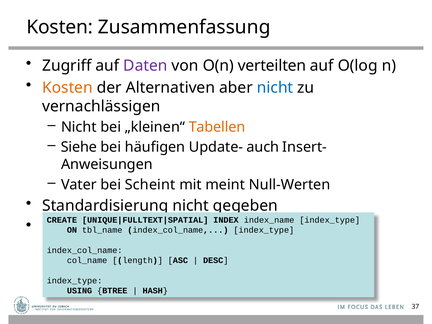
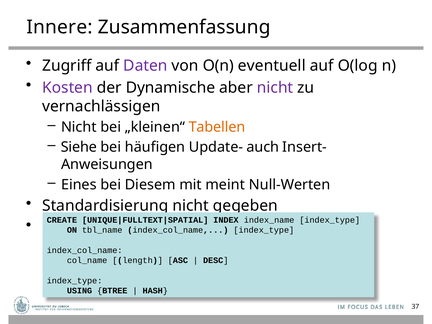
Kosten: Kosten -> Innere (60, 27)
verteilten: verteilten -> eventuell (272, 66)
Kosten colour: orange -> purple (67, 88)
Alternativen: Alternativen -> Dynamische (170, 88)
nicht colour: blue -> purple (275, 88)
Vater: Vater -> Eines (79, 185)
Scheint: Scheint -> Diesem (150, 185)
